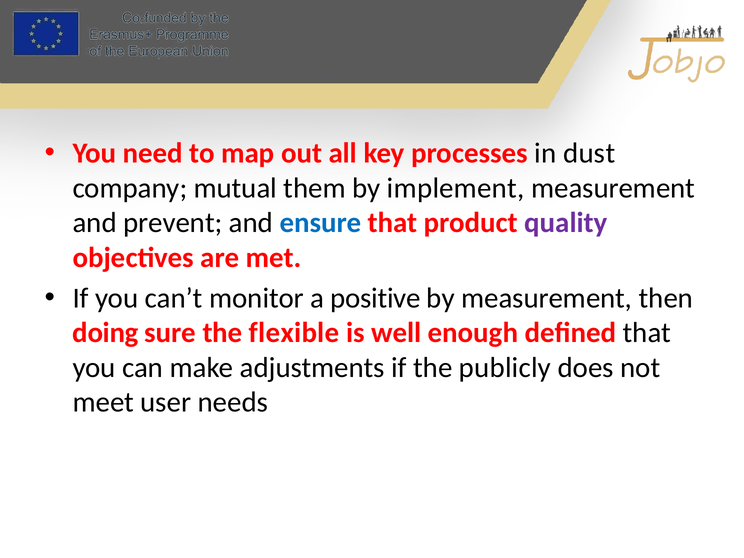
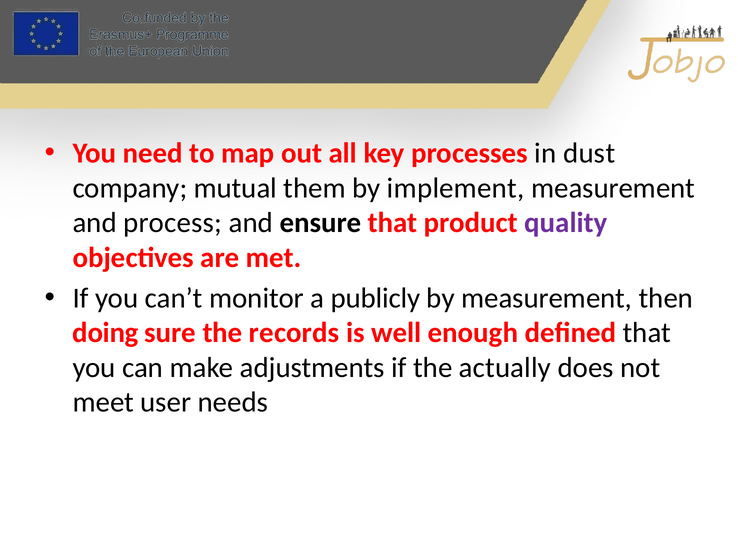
prevent: prevent -> process (173, 223)
ensure colour: blue -> black (321, 223)
positive: positive -> publicly (375, 298)
flexible: flexible -> records (294, 333)
publicly: publicly -> actually (505, 368)
